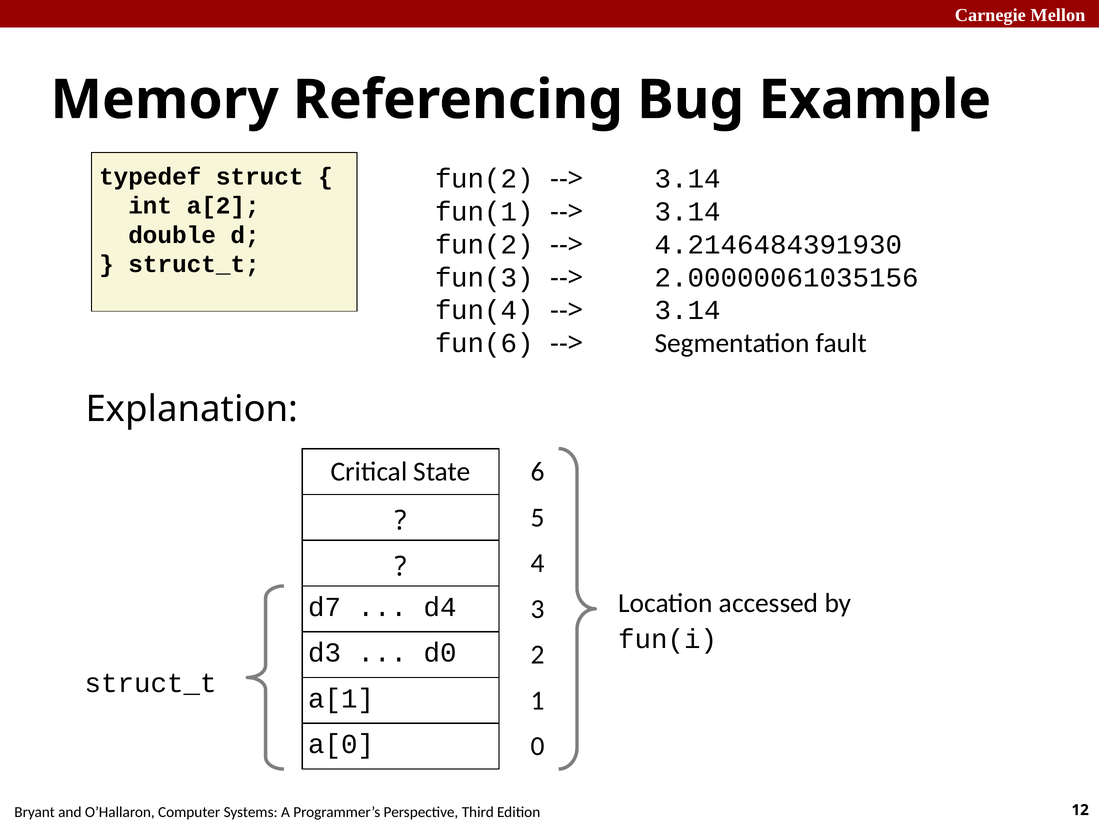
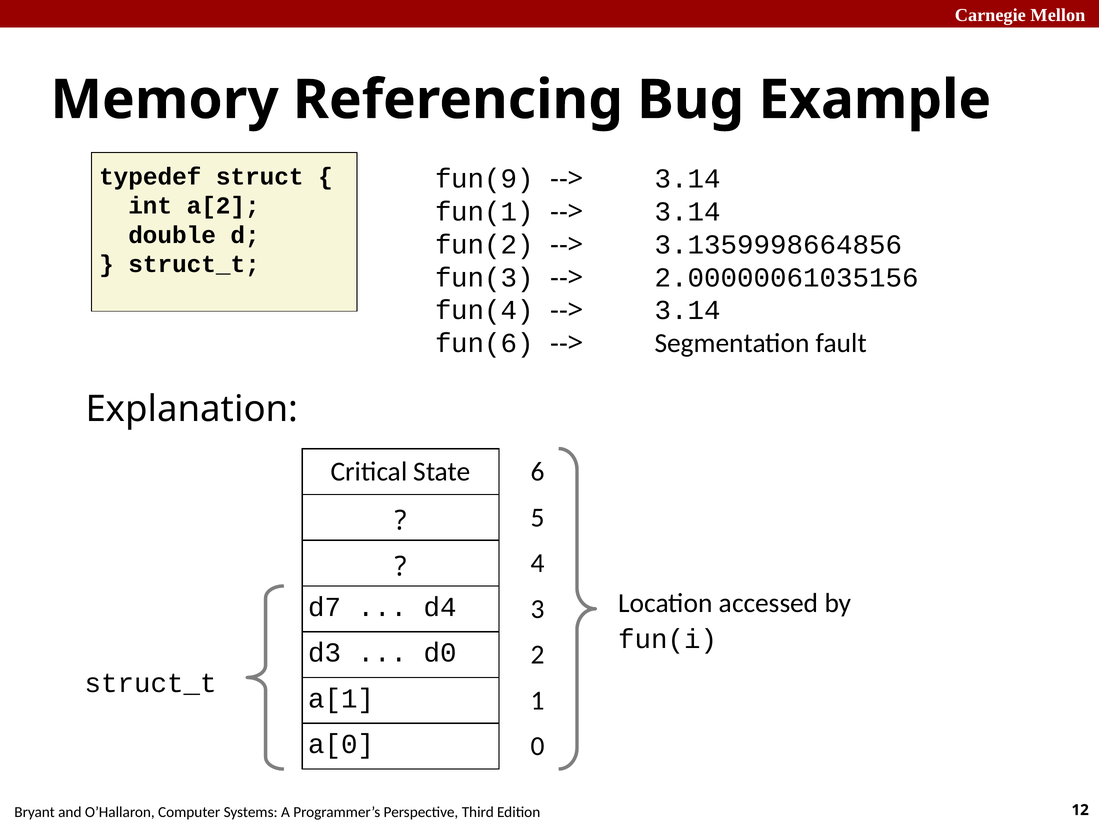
fun(2: fun(2 -> fun(9 (484, 179)
4.2146484391930: 4.2146484391930 -> 3.1359998664856 (778, 245)
